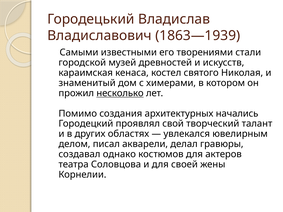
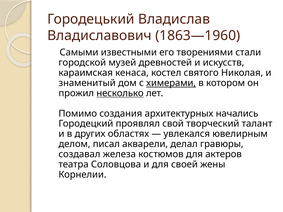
1863—1939: 1863—1939 -> 1863—1960 (198, 36)
химерами underline: none -> present (171, 83)
однако: однако -> железа (119, 154)
